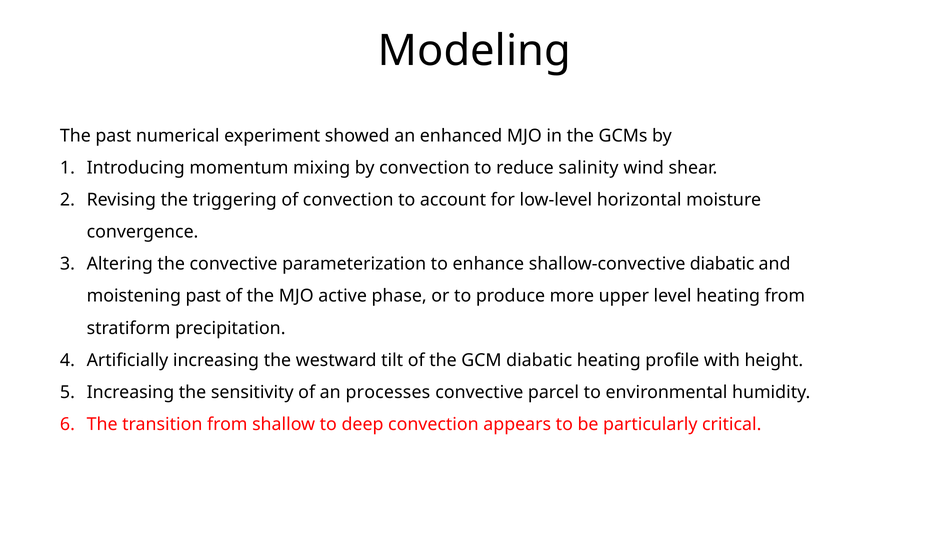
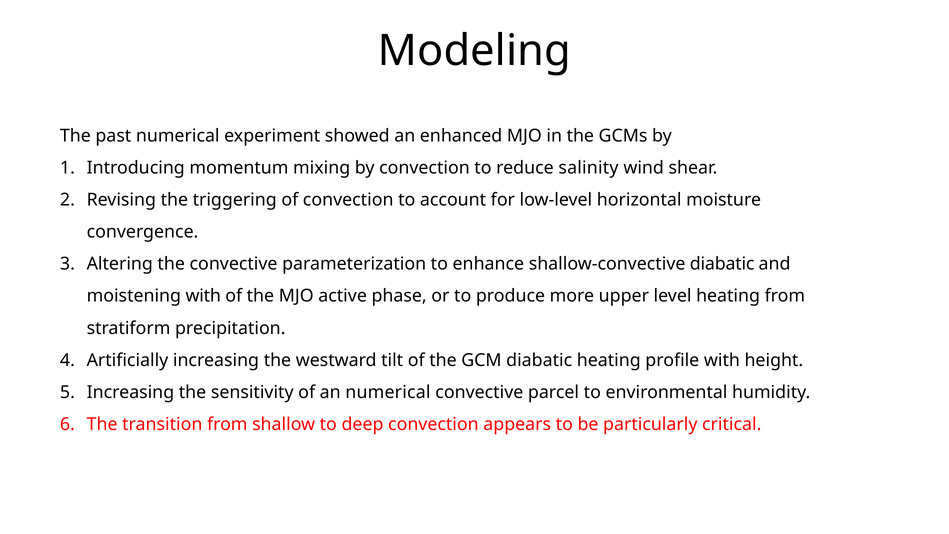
moistening past: past -> with (203, 296)
an processes: processes -> numerical (388, 392)
